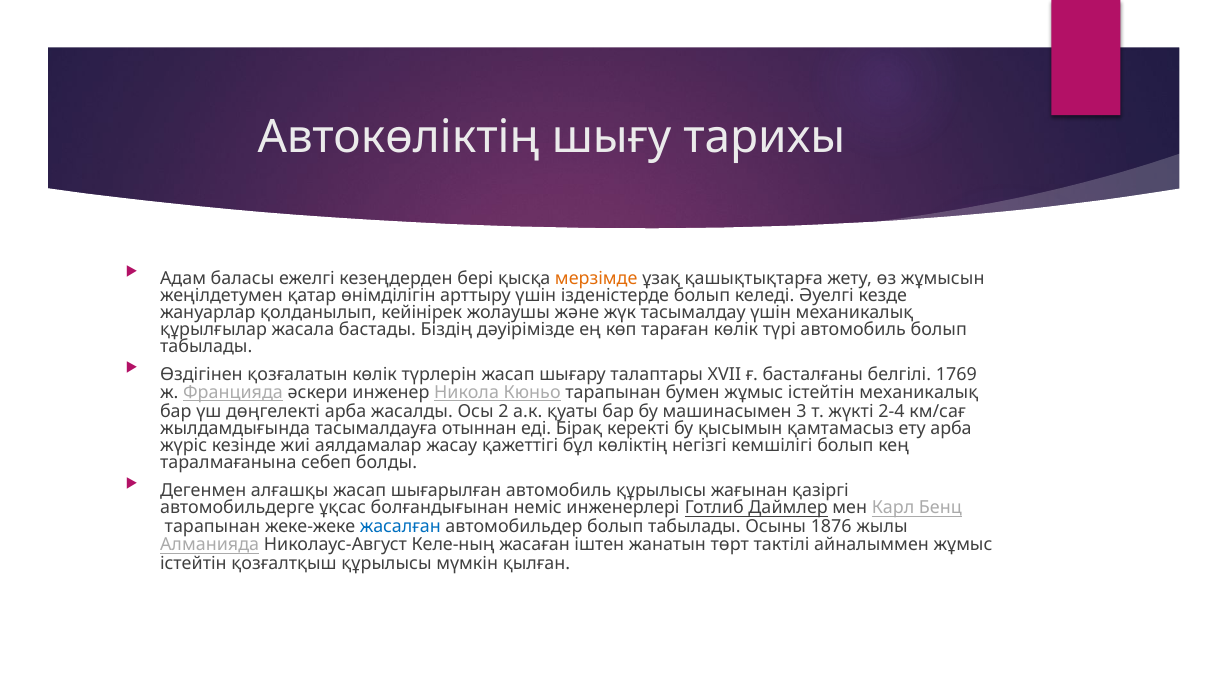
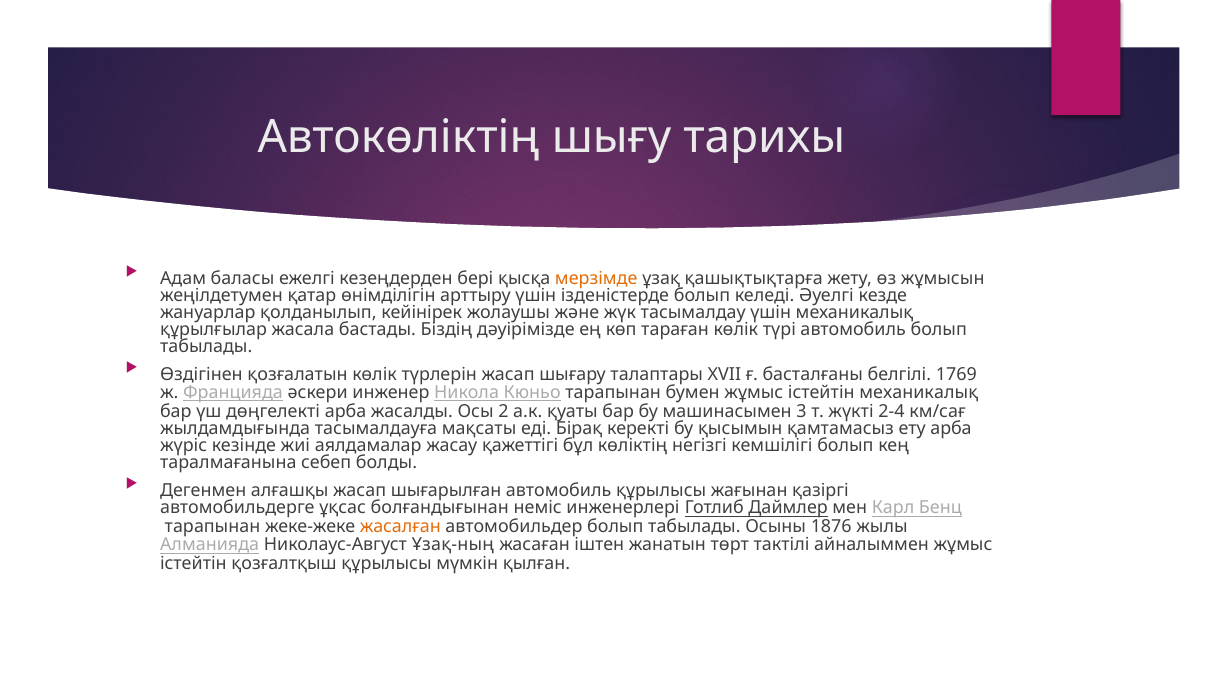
отыннан: отыннан -> мақсаты (479, 428)
жасалған colour: blue -> orange (400, 527)
Келе-ның: Келе-ның -> Ұзақ-ның (453, 545)
